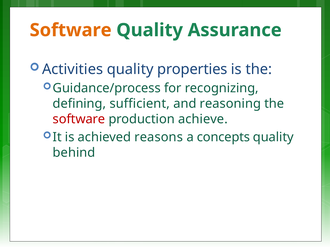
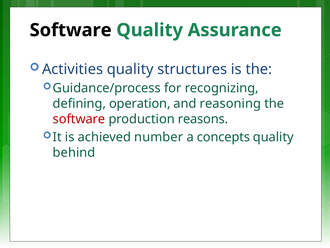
Software colour: orange -> black (71, 30)
properties: properties -> structures (192, 69)
sufficient: sufficient -> operation (140, 103)
achieve: achieve -> reasons (203, 119)
reasons: reasons -> number (159, 137)
